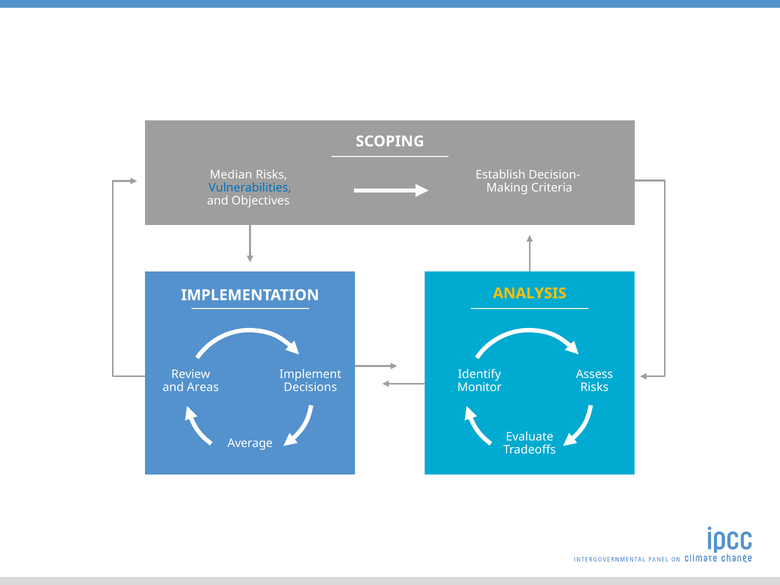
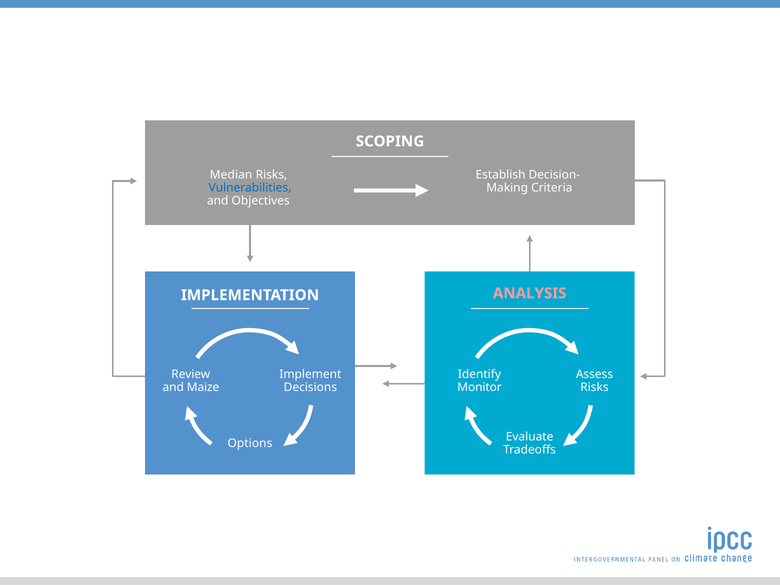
ANALYSIS colour: yellow -> pink (530, 293)
Areas: Areas -> Maize (203, 387)
Average: Average -> Options (250, 444)
